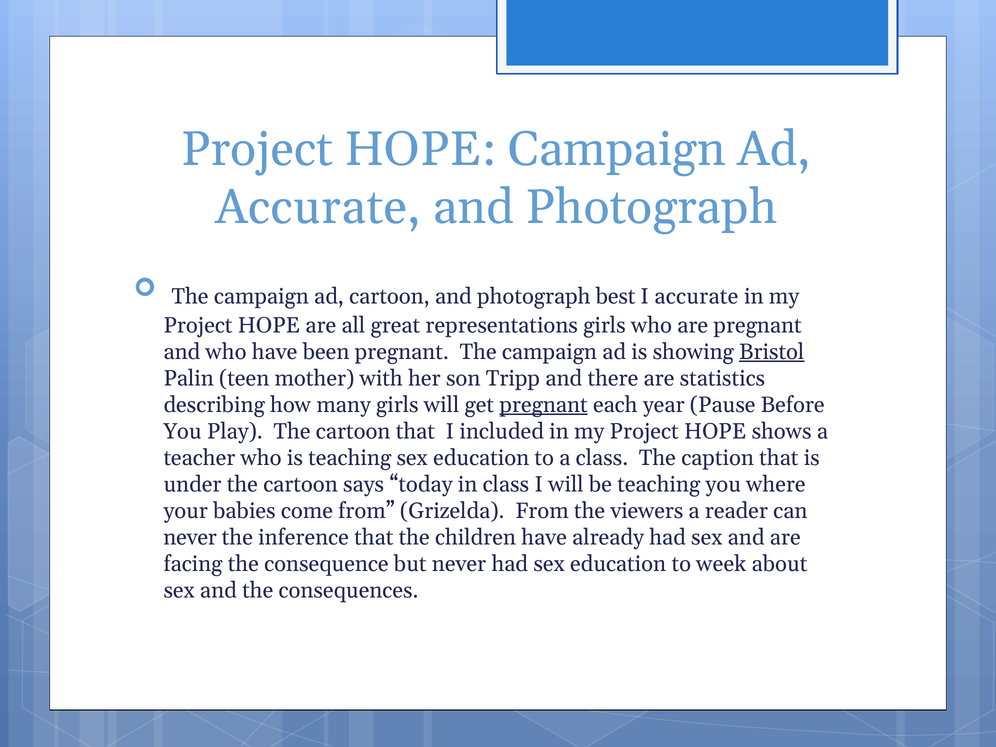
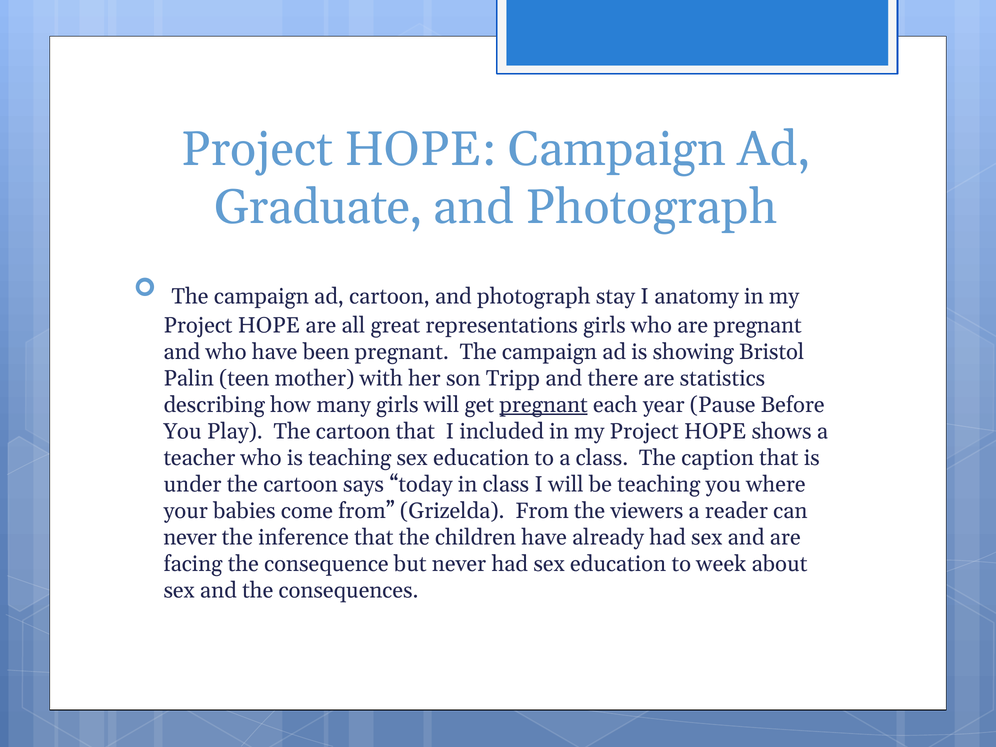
Accurate: Accurate -> Graduate (318, 207)
best: best -> stay (616, 296)
I accurate: accurate -> anatomy (697, 296)
Bristol underline: present -> none (772, 352)
